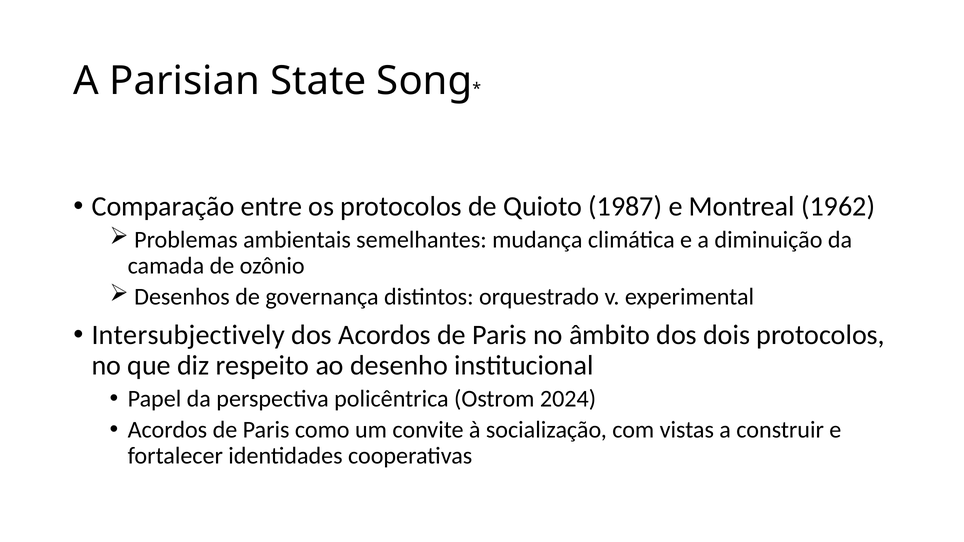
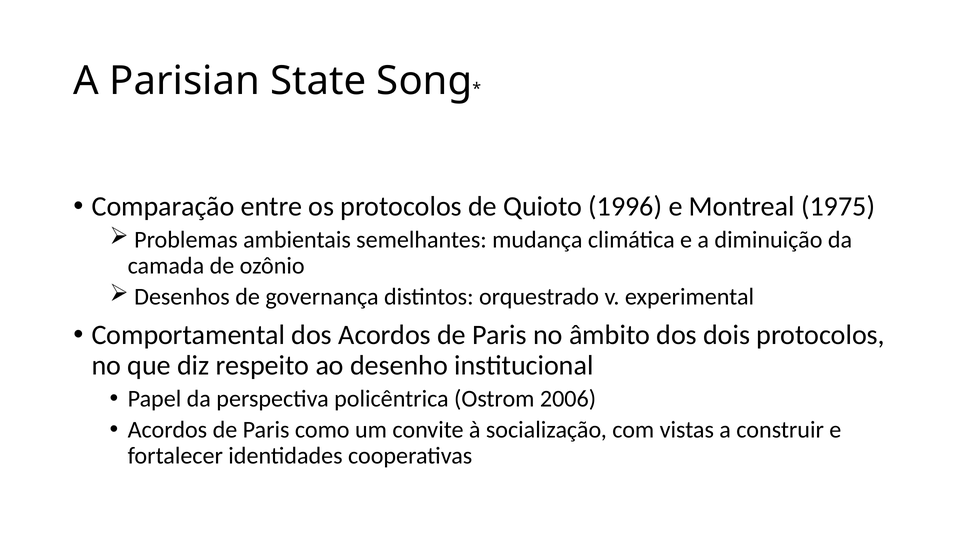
1987: 1987 -> 1996 (625, 207)
1962: 1962 -> 1975 (838, 207)
Intersubjectively: Intersubjectively -> Comportamental (188, 335)
2024: 2024 -> 2006 (568, 399)
